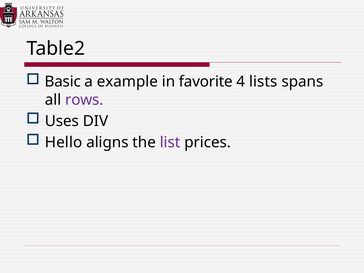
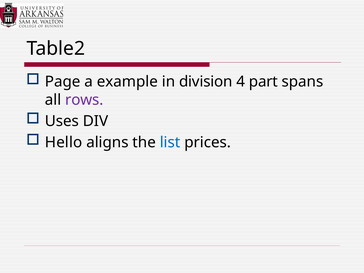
Basic: Basic -> Page (63, 82)
favorite: favorite -> division (206, 82)
lists: lists -> part (263, 82)
list colour: purple -> blue (170, 142)
